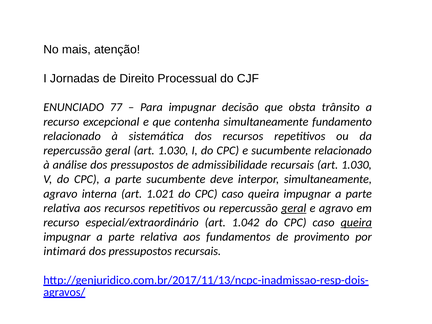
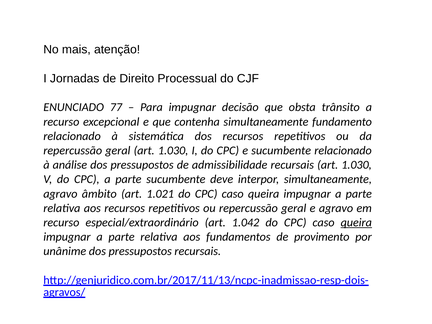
interna: interna -> âmbito (99, 194)
geral underline: present -> none (294, 208)
intimará: intimará -> unânime (65, 251)
